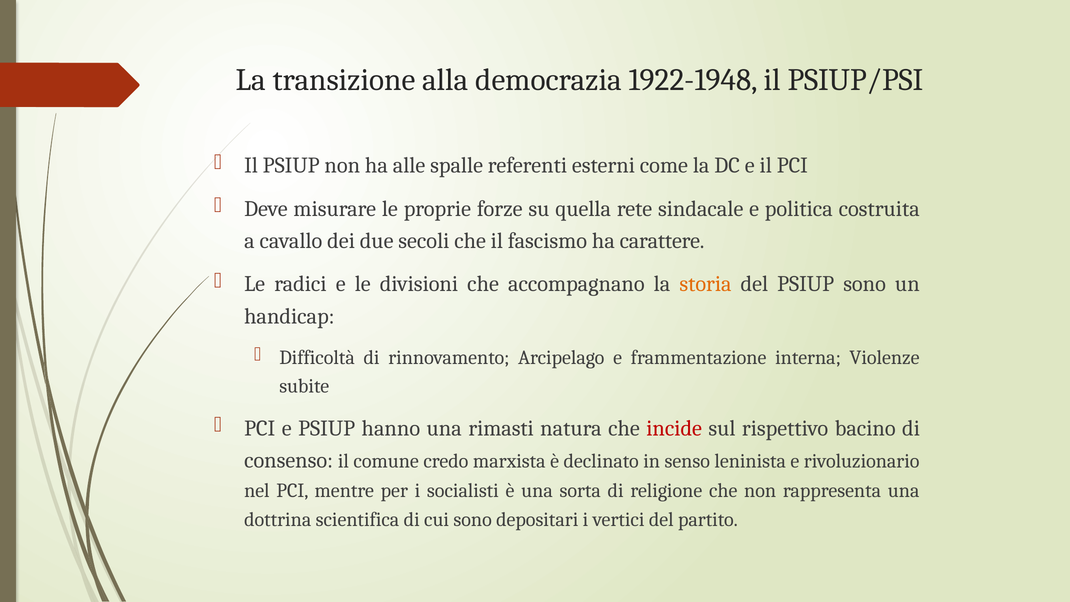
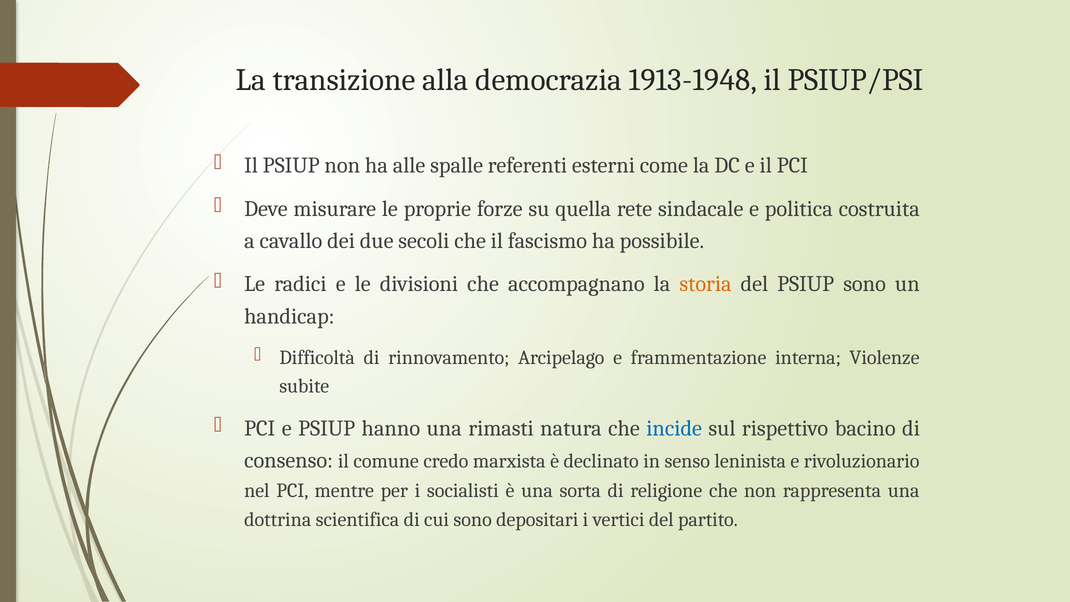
1922-1948: 1922-1948 -> 1913-1948 (693, 80)
carattere: carattere -> possibile (662, 241)
incide colour: red -> blue (674, 428)
